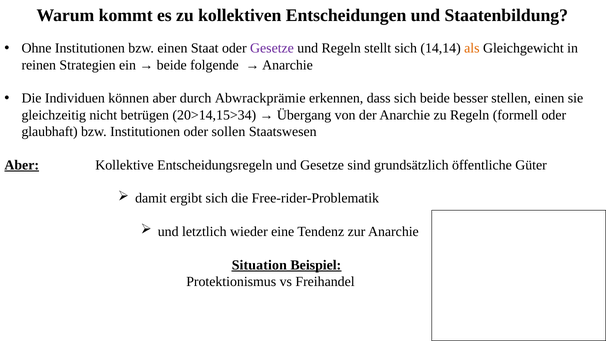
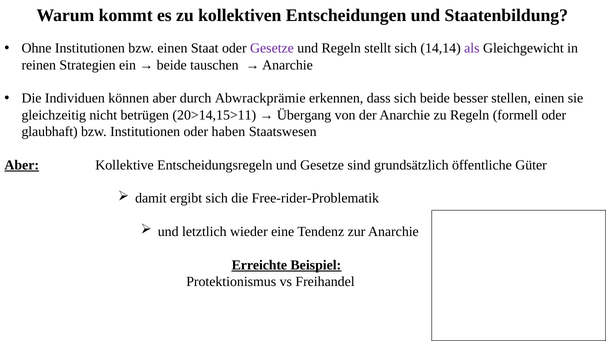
als colour: orange -> purple (472, 48)
folgende: folgende -> tauschen (214, 65)
20>14,15>34: 20>14,15>34 -> 20>14,15>11 (214, 115)
sollen: sollen -> haben (228, 132)
Situation: Situation -> Erreichte (259, 265)
